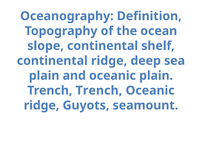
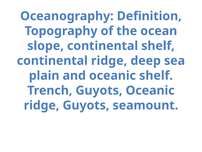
oceanic plain: plain -> shelf (156, 75)
Trench Trench: Trench -> Guyots (99, 90)
